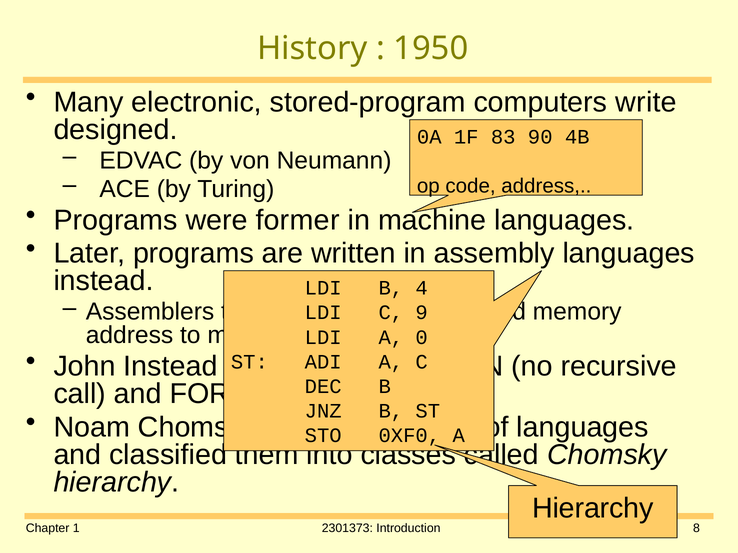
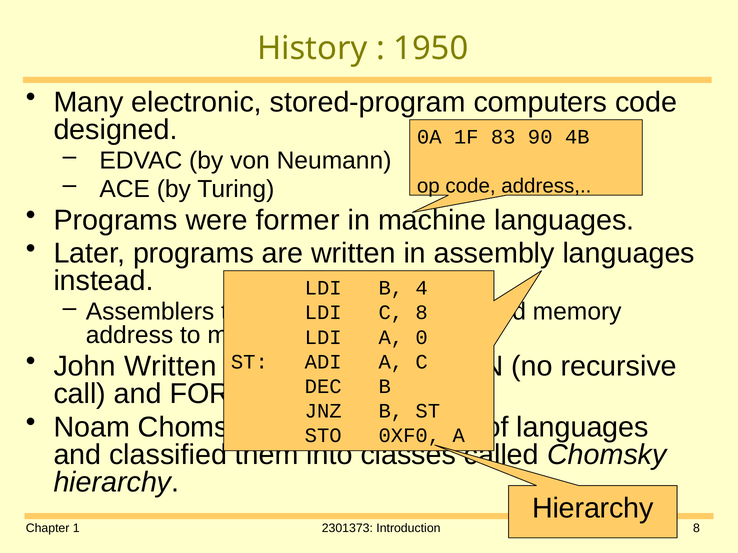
computers write: write -> code (646, 102)
9: 9 -> 8 (422, 313)
John Instead: Instead -> Written (170, 367)
